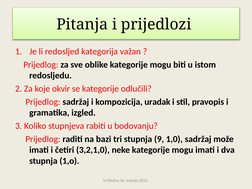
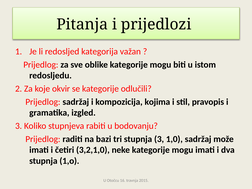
uradak: uradak -> kojima (157, 102)
stupnja 9: 9 -> 3 (159, 139)
